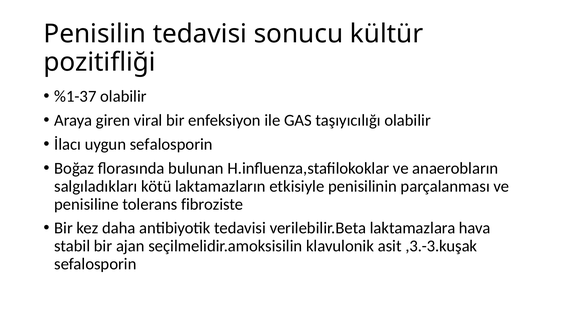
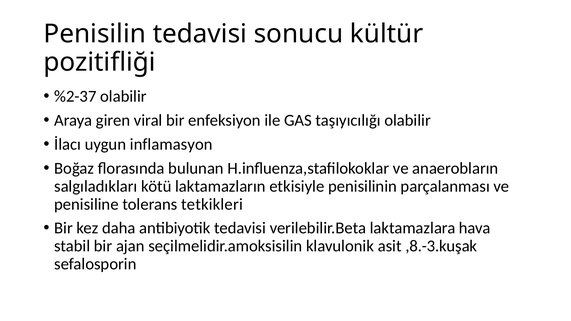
%1-37: %1-37 -> %2-37 (75, 97)
uygun sefalosporin: sefalosporin -> inflamasyon (171, 144)
fibroziste: fibroziste -> tetkikleri (212, 204)
,3.-3.kuşak: ,3.-3.kuşak -> ,8.-3.kuşak (441, 246)
